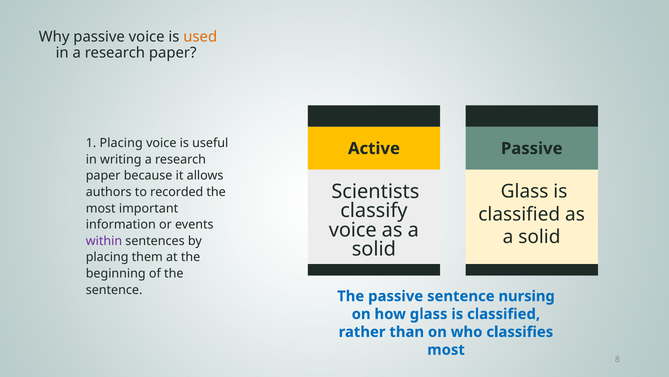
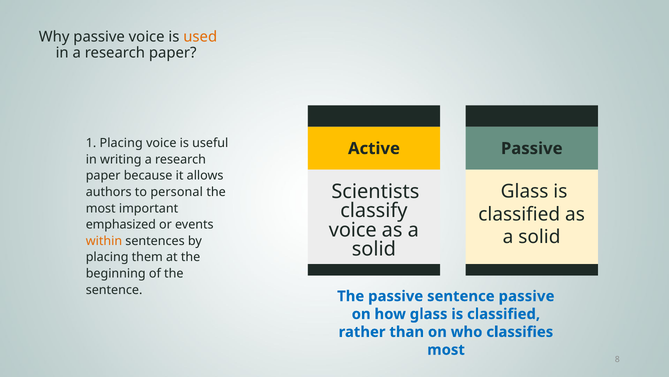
recorded: recorded -> personal (177, 192)
information: information -> emphasized (121, 224)
within colour: purple -> orange (104, 241)
sentence nursing: nursing -> passive (527, 296)
